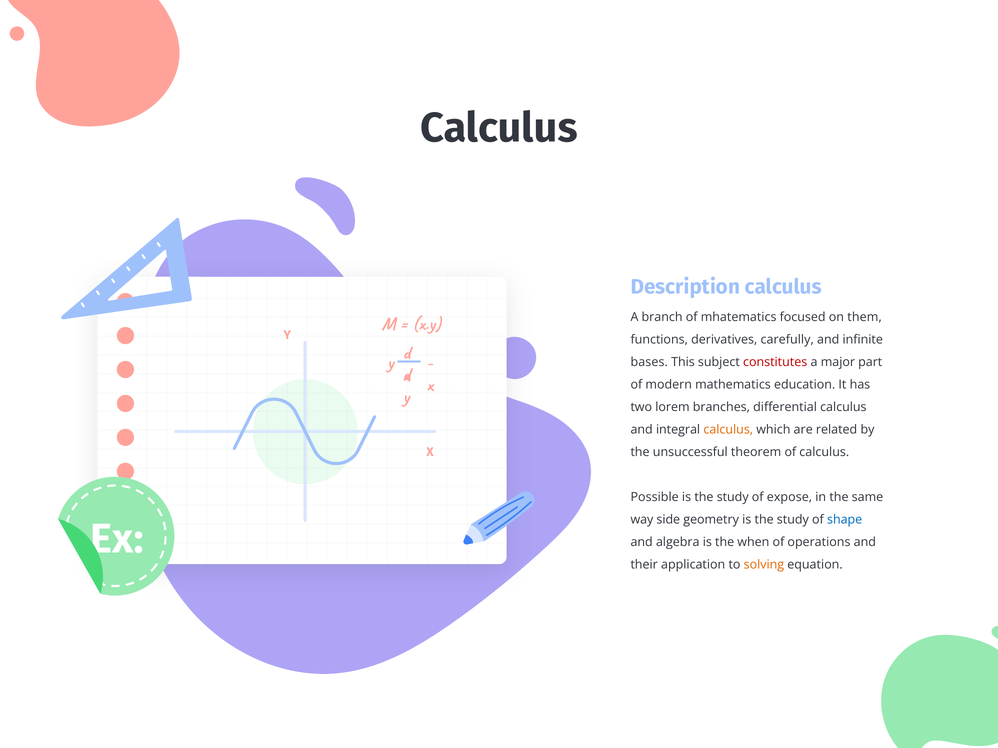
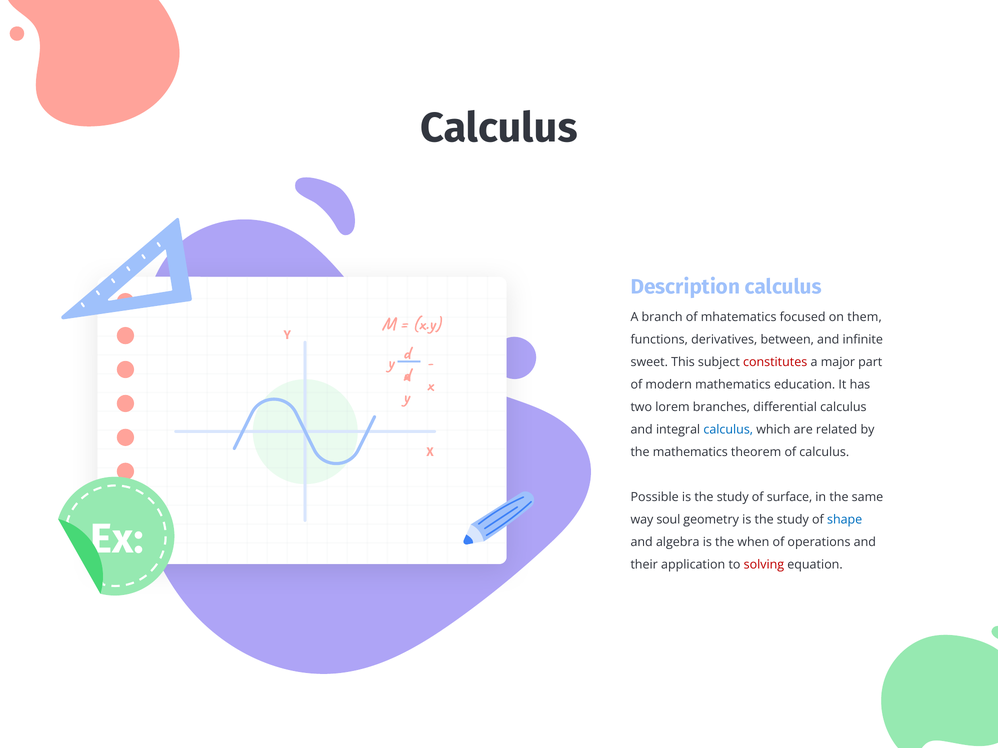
carefully: carefully -> between (787, 340)
bases: bases -> sweet (649, 362)
calculus colour: orange -> blue (728, 430)
the unsuccessful: unsuccessful -> mathematics (690, 452)
expose: expose -> surface (790, 497)
side: side -> soul (668, 520)
solving colour: orange -> red (764, 565)
